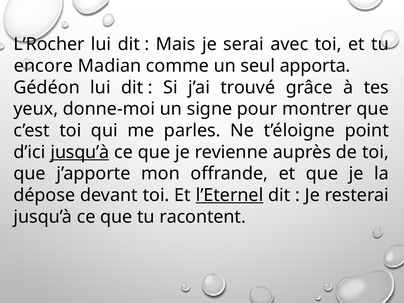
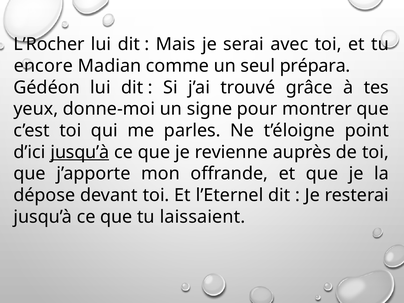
apporta: apporta -> prépara (315, 66)
l’Eternel underline: present -> none (230, 195)
racontent: racontent -> laissaient (202, 217)
